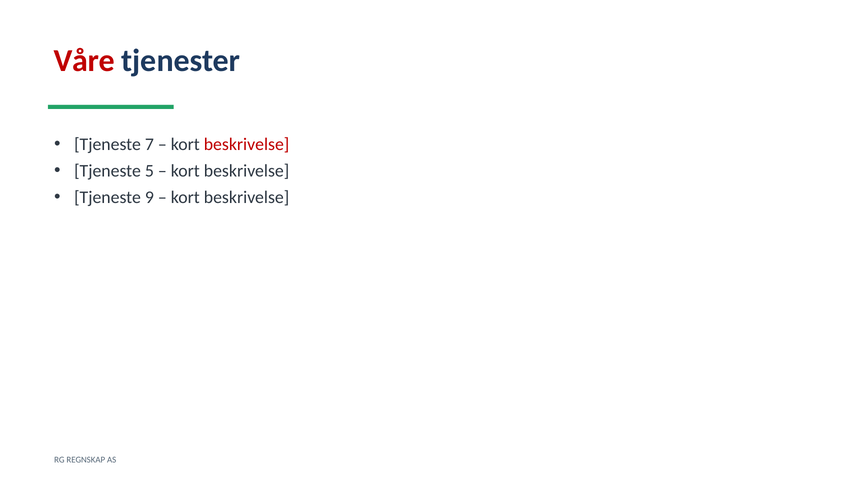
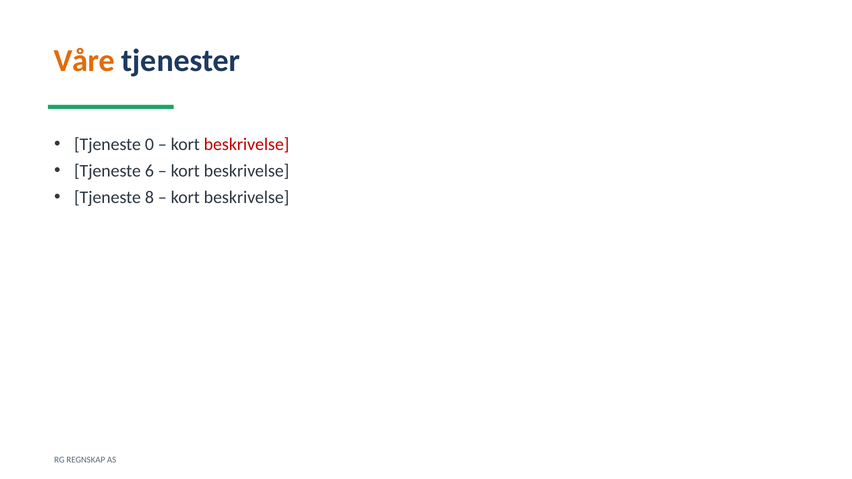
Våre colour: red -> orange (84, 61)
7: 7 -> 0 (149, 144)
5: 5 -> 6 (149, 171)
9: 9 -> 8 (149, 198)
